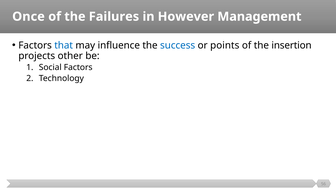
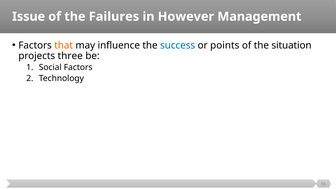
Once: Once -> Issue (29, 17)
that colour: blue -> orange (64, 45)
insertion: insertion -> situation (292, 45)
other: other -> three (70, 56)
